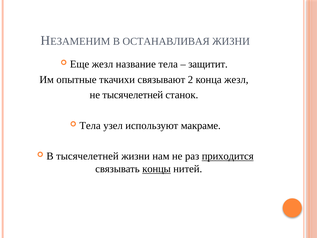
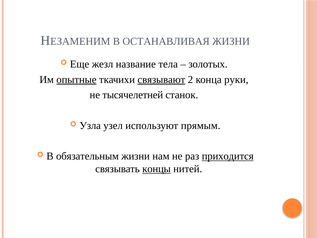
защитит: защитит -> золотых (208, 64)
опытные underline: none -> present (76, 79)
связывают underline: none -> present (161, 79)
конца жезл: жезл -> руки (236, 79)
Тела: Тела -> Узла (90, 125)
макраме: макраме -> прямым (201, 125)
В тысячелетней: тысячелетней -> обязательным (87, 156)
